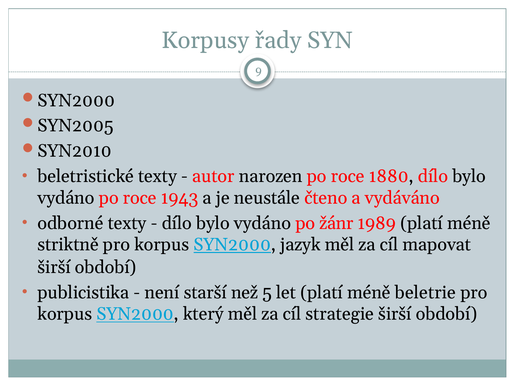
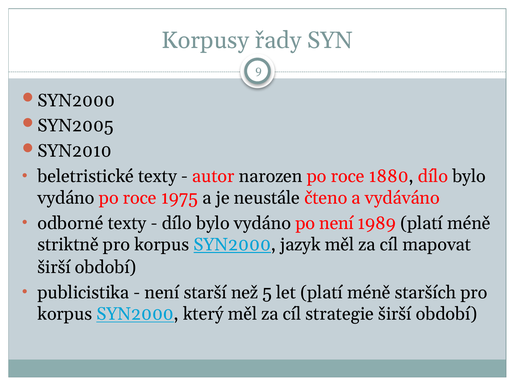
1943: 1943 -> 1975 (179, 198)
po žánr: žánr -> není (337, 223)
beletrie: beletrie -> starších (426, 293)
